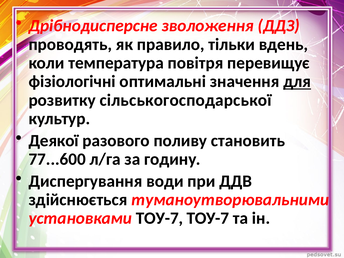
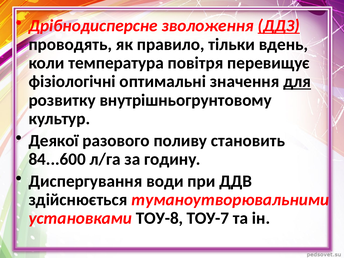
ДДЗ underline: none -> present (279, 26)
сільськогосподарської: сільськогосподарської -> внутрішньогрунтовому (186, 100)
77...600: 77...600 -> 84...600 (57, 159)
установками ТОУ-7: ТОУ-7 -> ТОУ-8 (159, 218)
